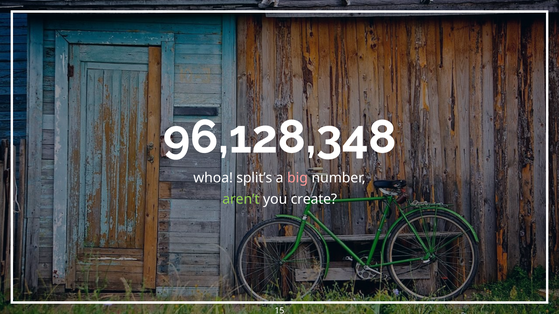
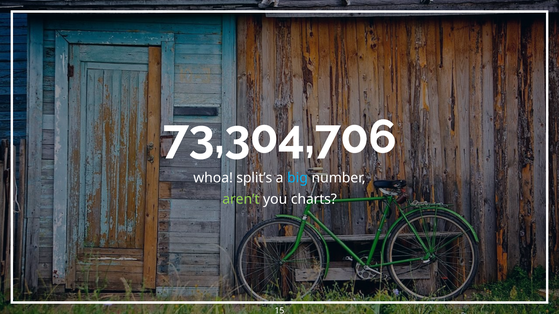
96,128,348: 96,128,348 -> 73,304,706 (280, 137)
big colour: pink -> light blue (297, 178)
create: create -> charts (314, 200)
